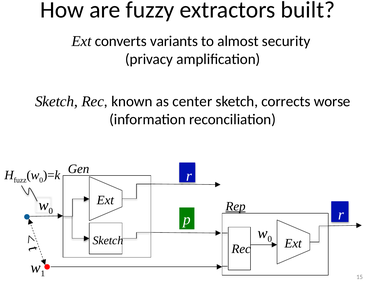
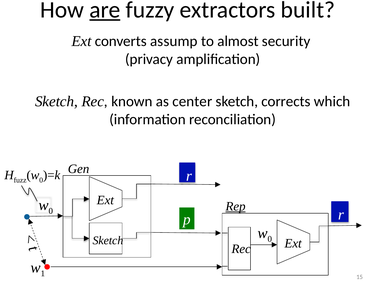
are underline: none -> present (105, 10)
variants: variants -> assump (174, 41)
worse: worse -> which (332, 101)
